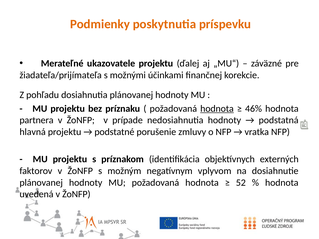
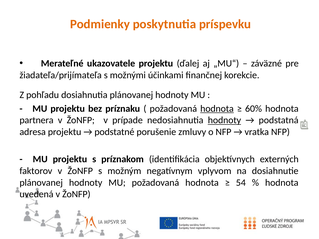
46%: 46% -> 60% (254, 109)
hodnoty underline: none -> present (224, 120)
hlavná: hlavná -> adresa (33, 132)
52: 52 -> 54 (241, 183)
